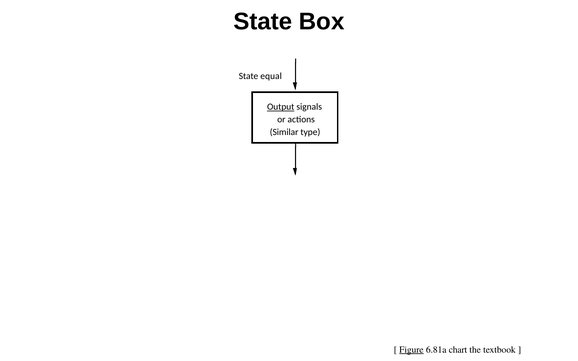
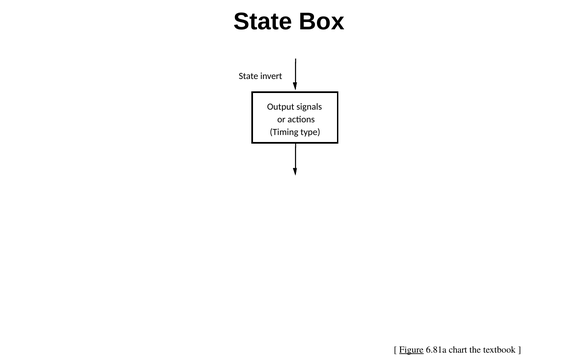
equal: equal -> invert (271, 76)
Output underline: present -> none (281, 107)
Similar: Similar -> Timing (284, 132)
